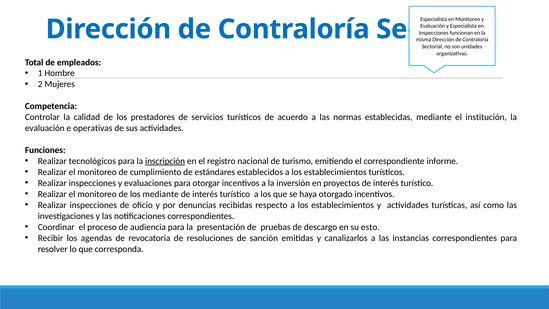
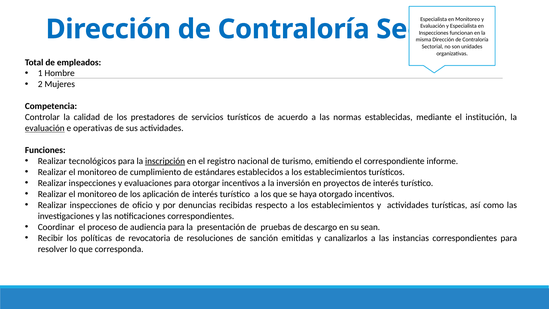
evaluación underline: none -> present (45, 128)
los mediante: mediante -> aplicación (161, 194)
esto: esto -> sean (370, 227)
agendas: agendas -> políticas (96, 238)
